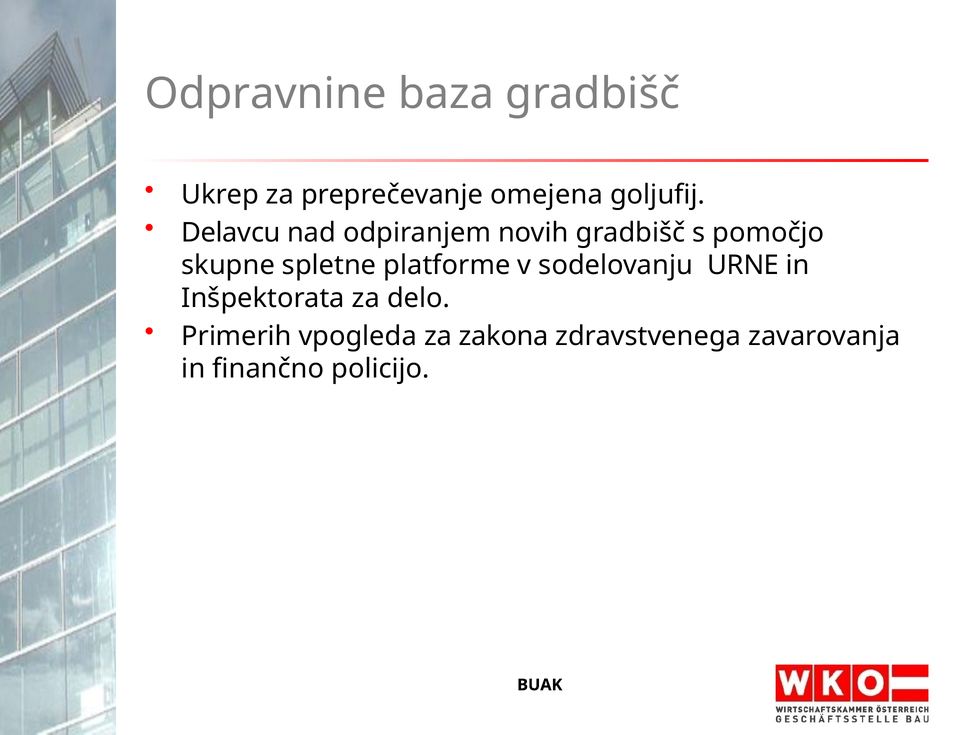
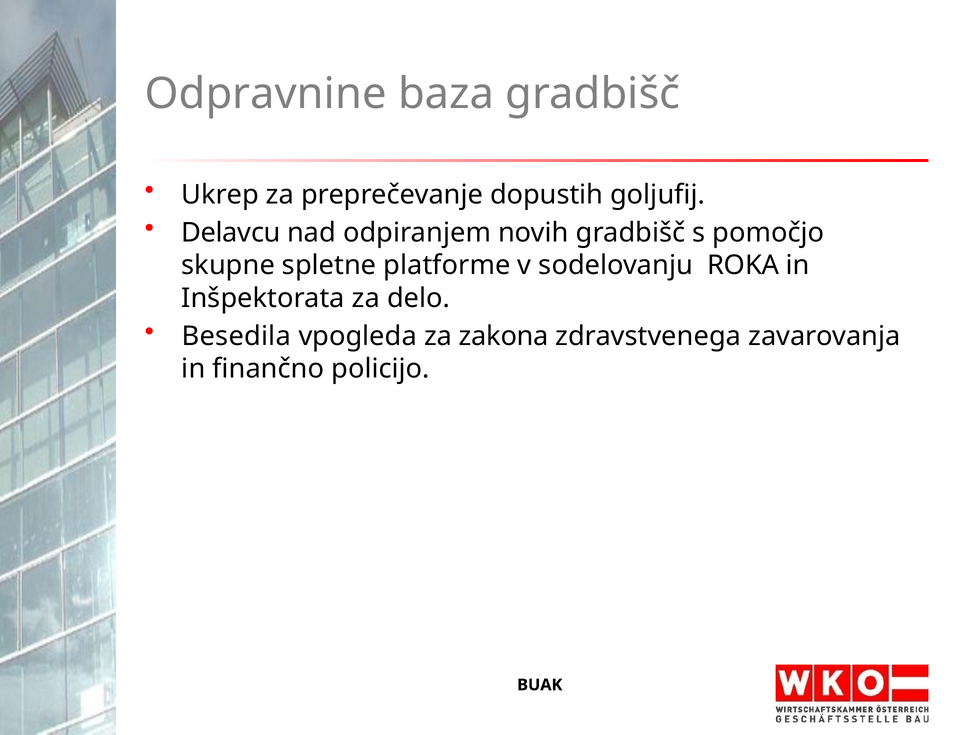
omejena: omejena -> dopustih (547, 195)
URNE: URNE -> ROKA (743, 265)
Primerih: Primerih -> Besedila (236, 336)
